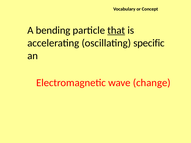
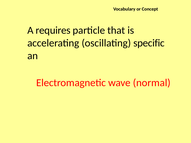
bending: bending -> requires (53, 30)
that underline: present -> none (116, 30)
change: change -> normal (152, 83)
